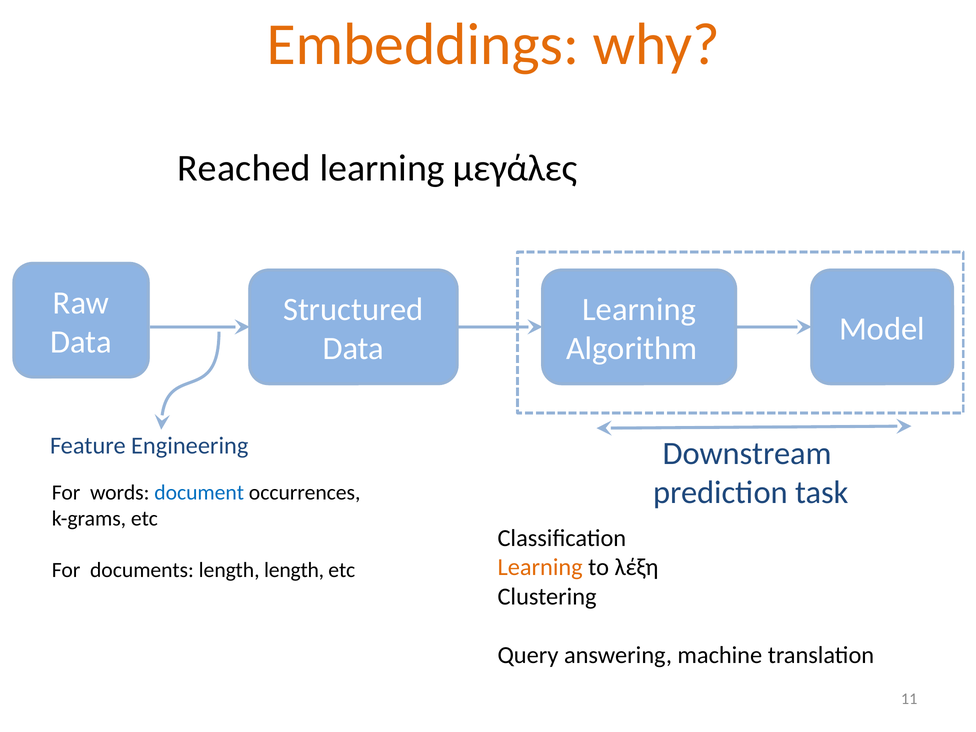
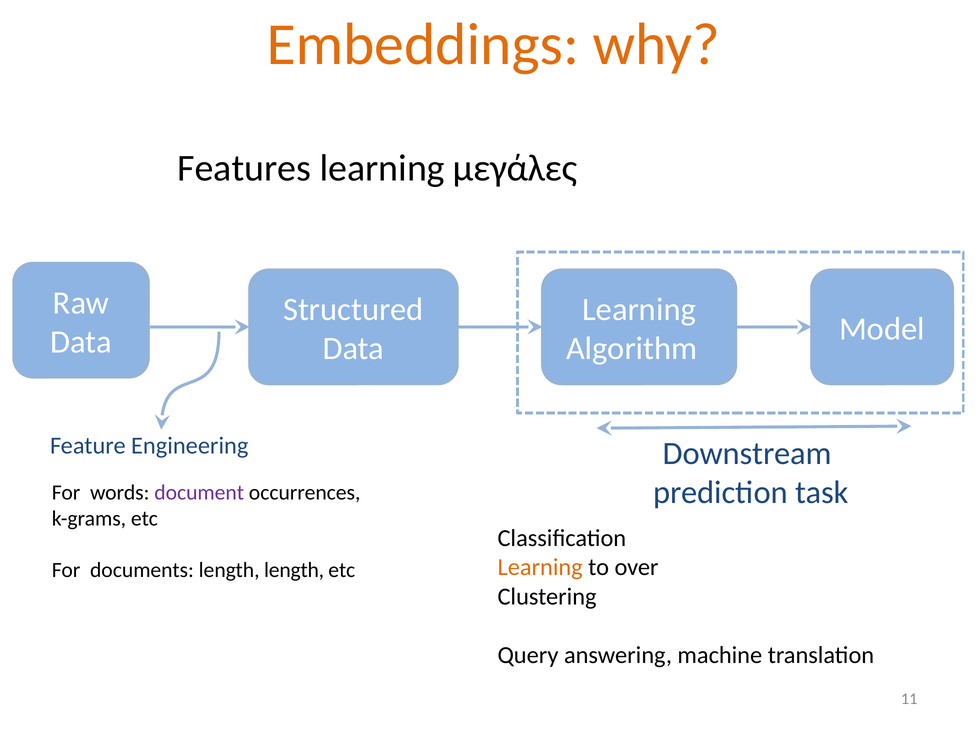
Reached: Reached -> Features (244, 168)
document colour: blue -> purple (199, 492)
λέξη: λέξη -> over (636, 567)
